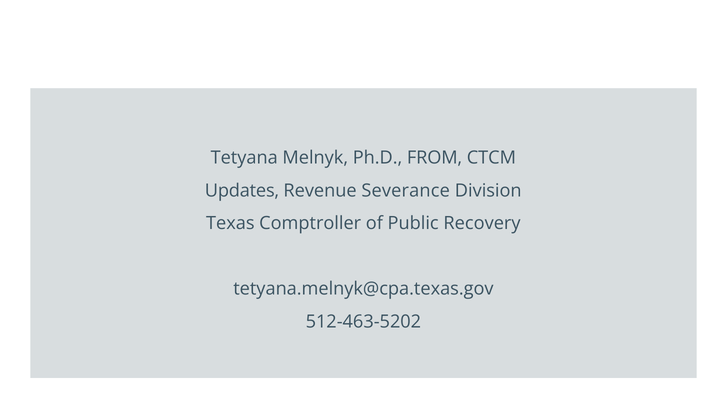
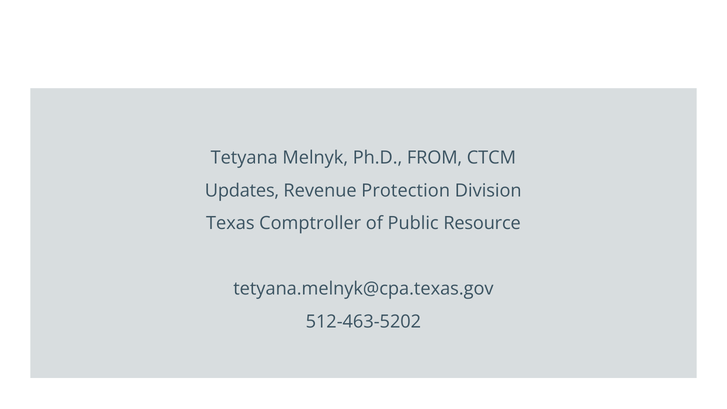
Severance: Severance -> Protection (406, 191)
Recovery: Recovery -> Resource (482, 223)
